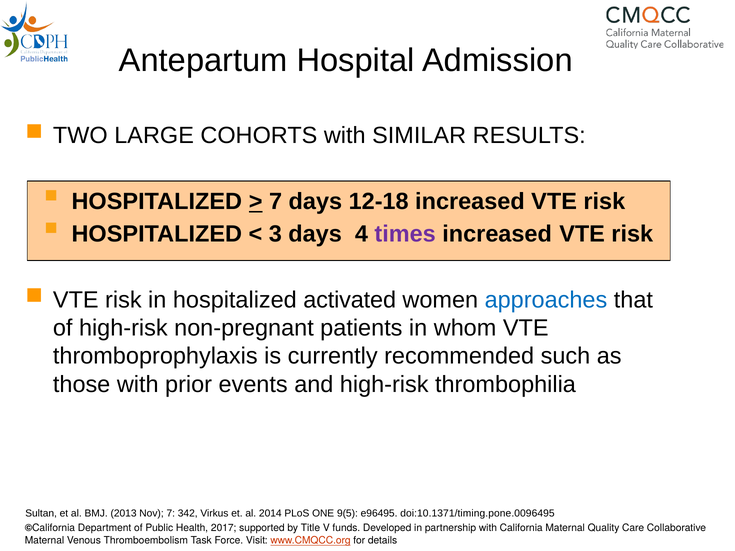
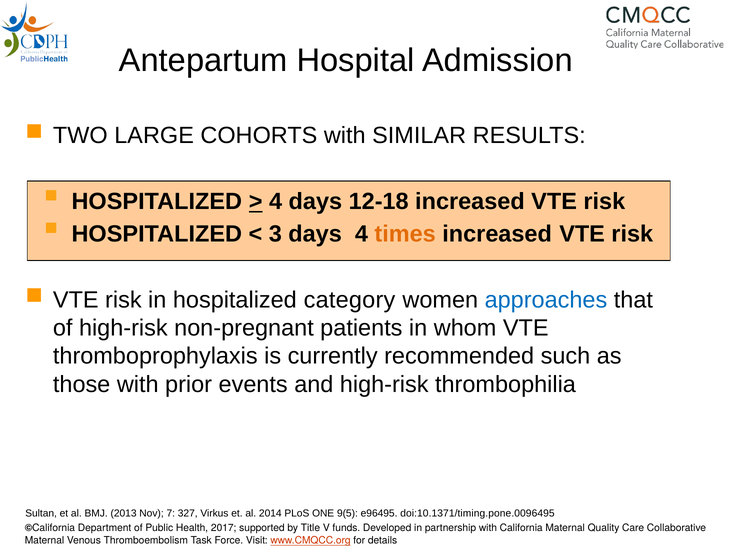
7: 7 -> 4 (276, 201)
times colour: purple -> orange (405, 234)
activated: activated -> category (349, 300)
342: 342 -> 327 (188, 514)
